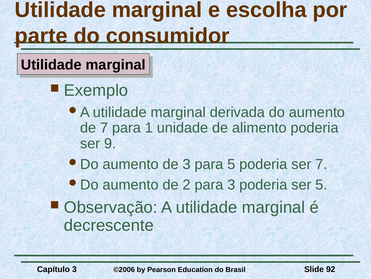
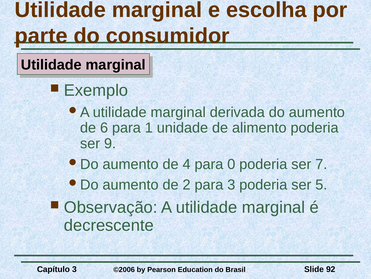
de 7: 7 -> 6 (104, 128)
de 3: 3 -> 4 (187, 164)
para 5: 5 -> 0 (231, 164)
